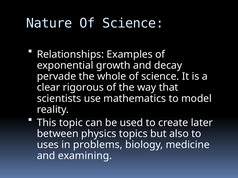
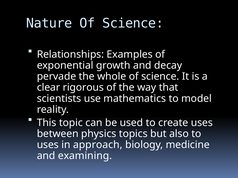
create later: later -> uses (202, 123)
problems: problems -> approach (98, 145)
